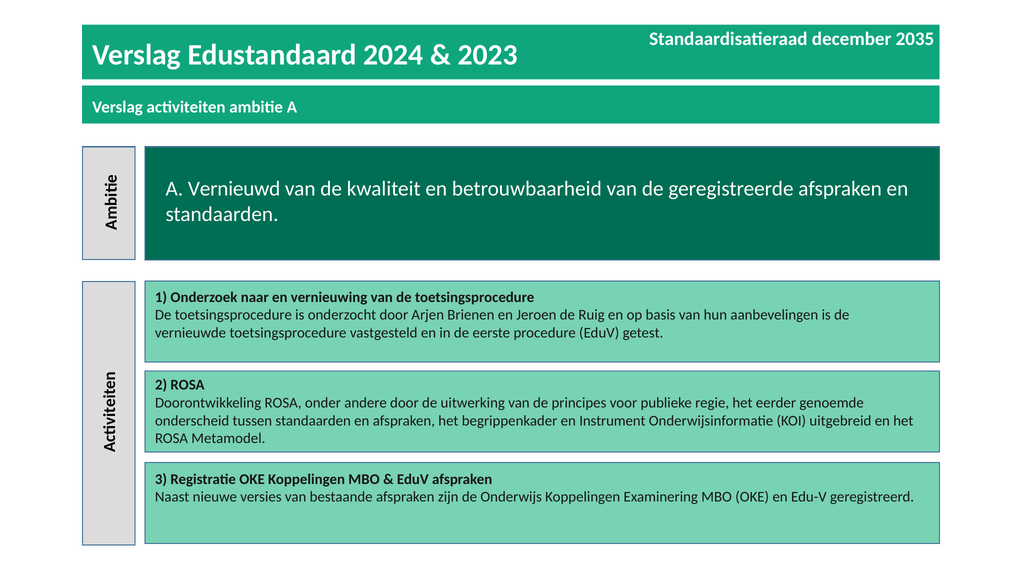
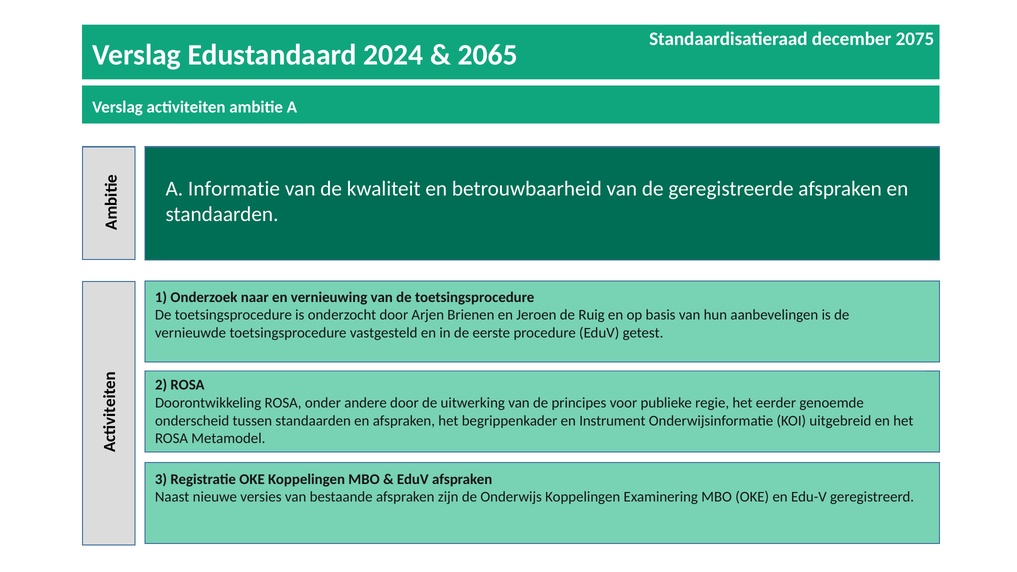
2035: 2035 -> 2075 (915, 39)
2023: 2023 -> 2065 (488, 55)
Vernieuwd: Vernieuwd -> Informatie (234, 189)
